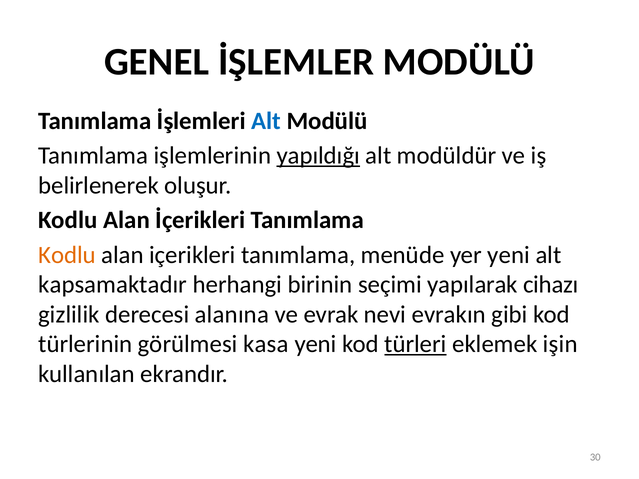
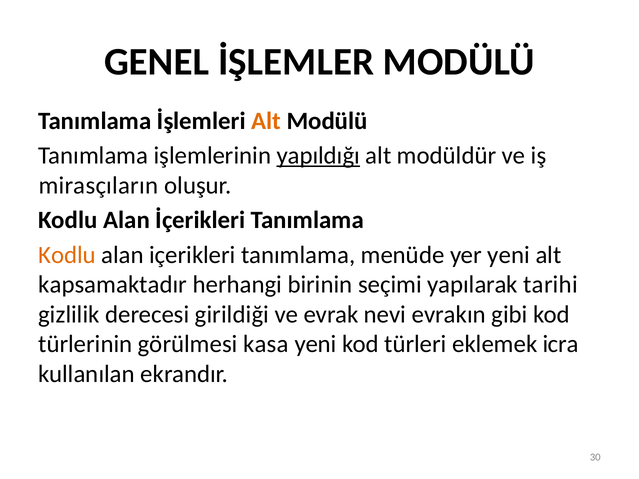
Alt colour: blue -> orange (266, 121)
belirlenerek: belirlenerek -> mirasçıların (98, 185)
cihazı: cihazı -> tarihi (551, 285)
alanına: alanına -> girildiği (232, 314)
türleri underline: present -> none (415, 344)
işin: işin -> icra (561, 344)
